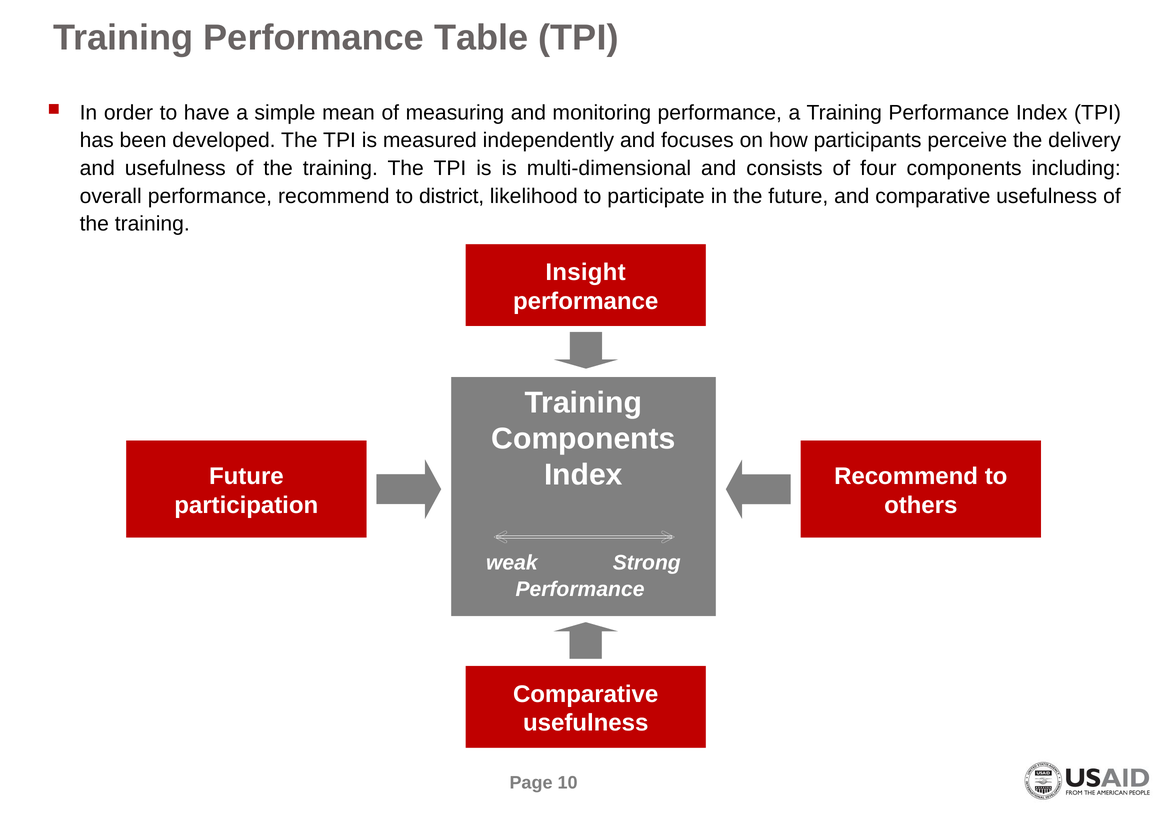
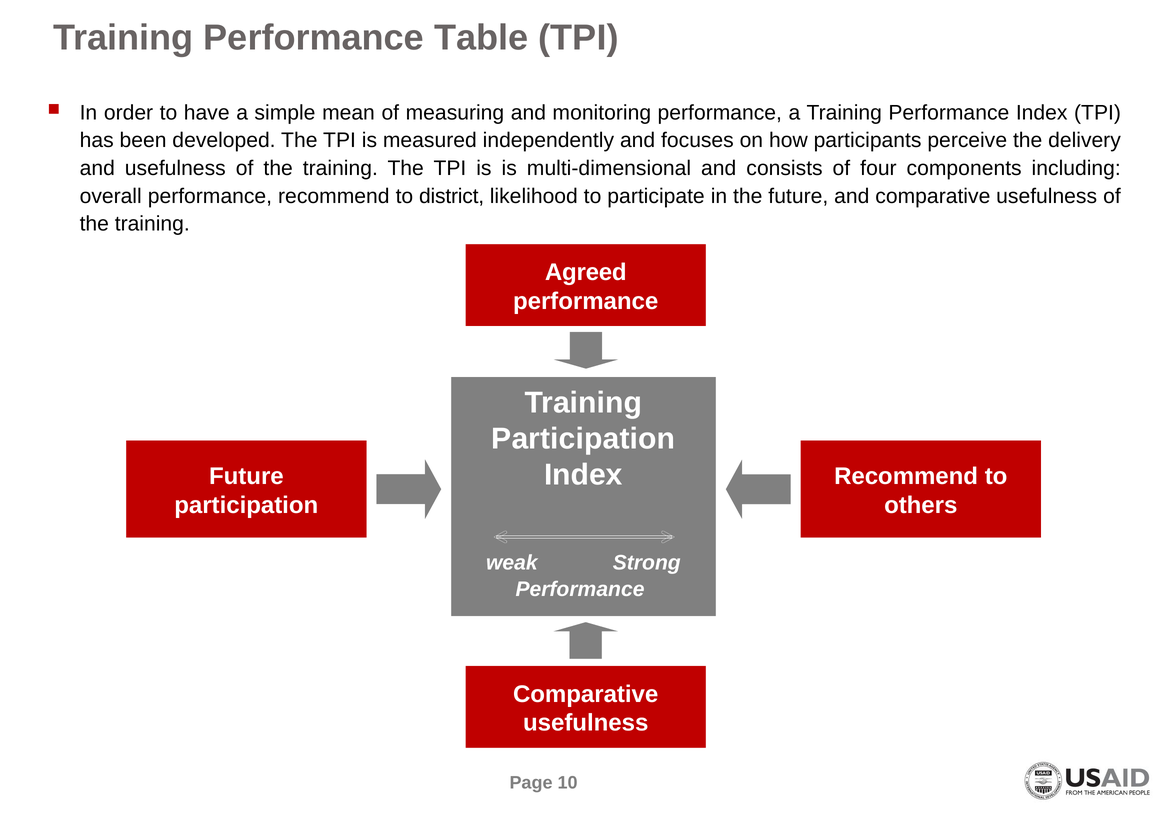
Insight: Insight -> Agreed (586, 272)
Components: Components -> Participation (583, 439)
